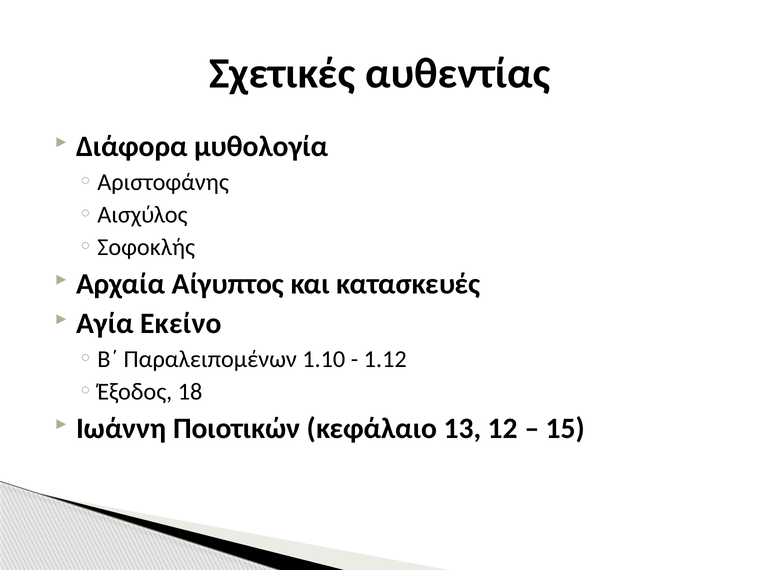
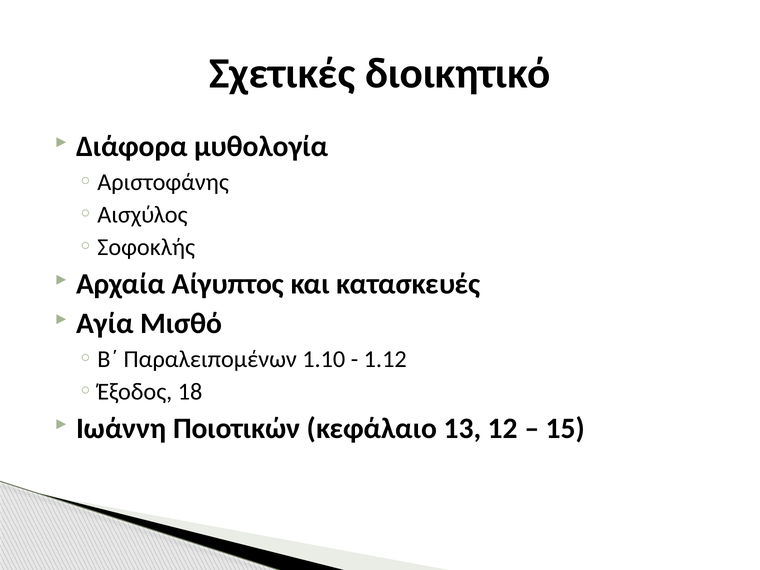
αυθεντίας: αυθεντίας -> διοικητικό (458, 73)
Εκείνο: Εκείνο -> Μισθό (181, 324)
